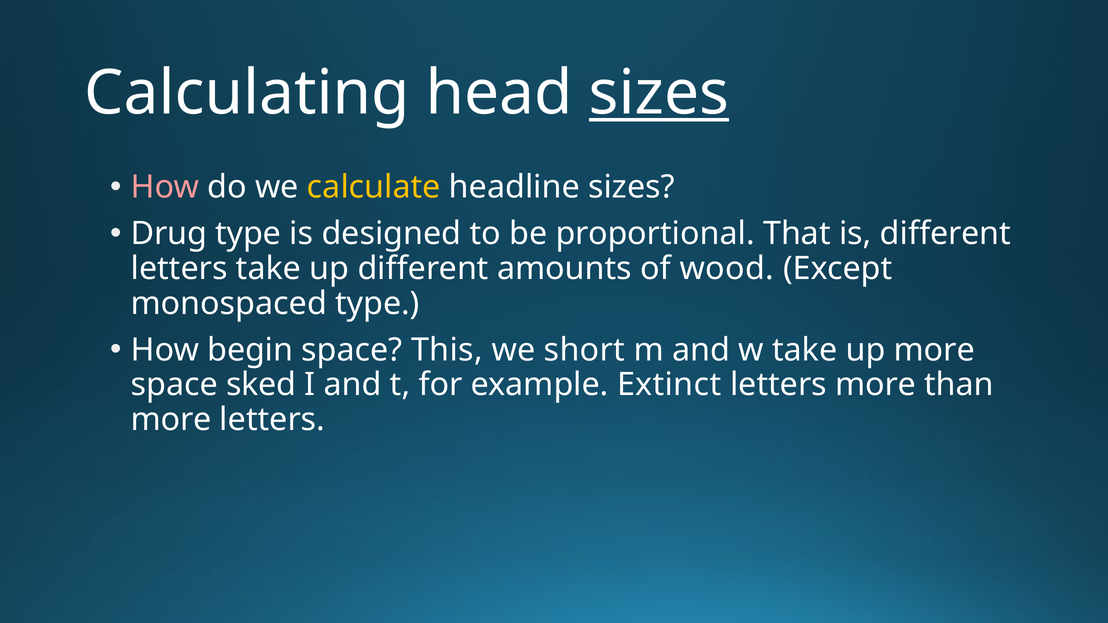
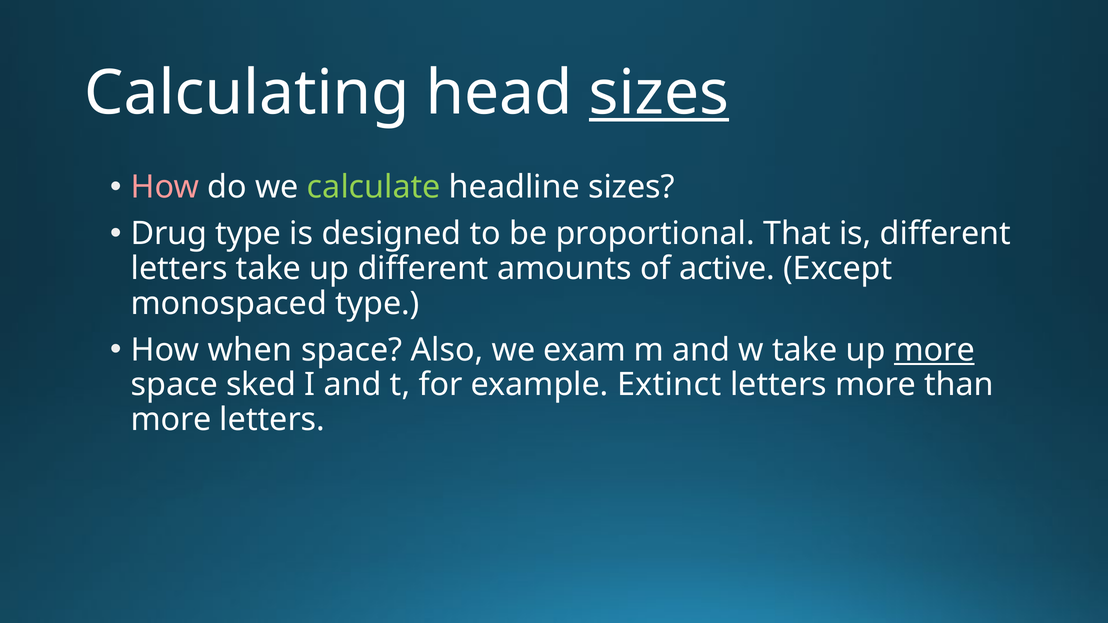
calculate colour: yellow -> light green (374, 187)
wood: wood -> active (727, 269)
begin: begin -> when (250, 350)
This: This -> Also (447, 350)
short: short -> exam (585, 350)
more underline: none -> present (934, 350)
